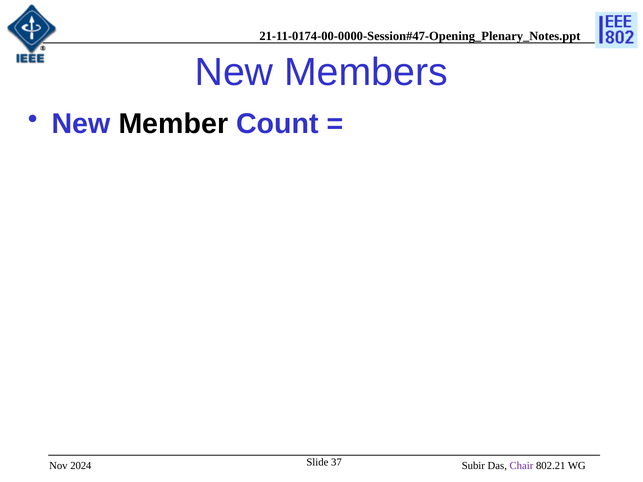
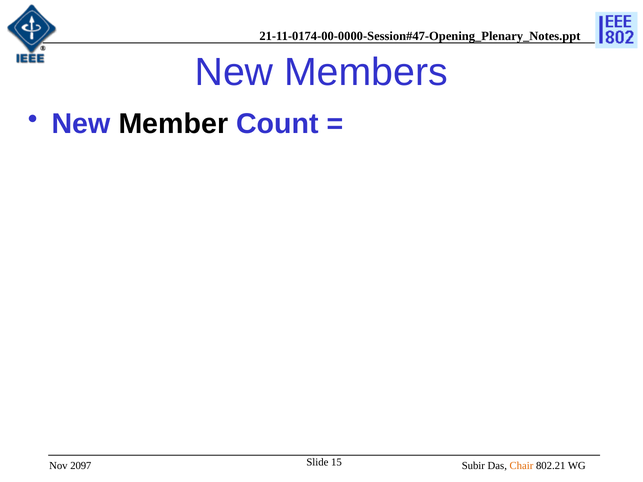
37: 37 -> 15 (336, 463)
Chair colour: purple -> orange (521, 466)
2024: 2024 -> 2097 (81, 466)
